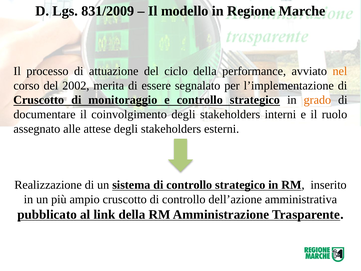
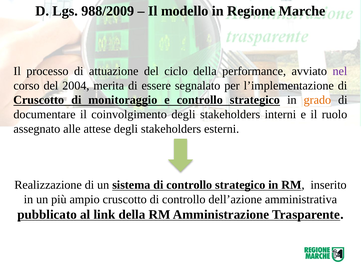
831/2009: 831/2009 -> 988/2009 (108, 11)
nel colour: orange -> purple (340, 71)
2002: 2002 -> 2004 (76, 85)
